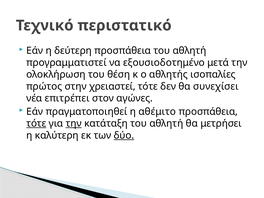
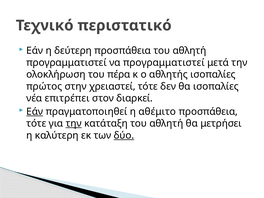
να εξουσιοδοτημένο: εξουσιοδοτημένο -> προγραμματιστεί (164, 63)
θέση: θέση -> πέρα (119, 74)
θα συνεχίσει: συνεχίσει -> ισοπαλίες (216, 86)
αγώνες: αγώνες -> διαρκεί (135, 98)
Εάν underline: none -> present (35, 112)
τότε underline: present -> none (36, 124)
